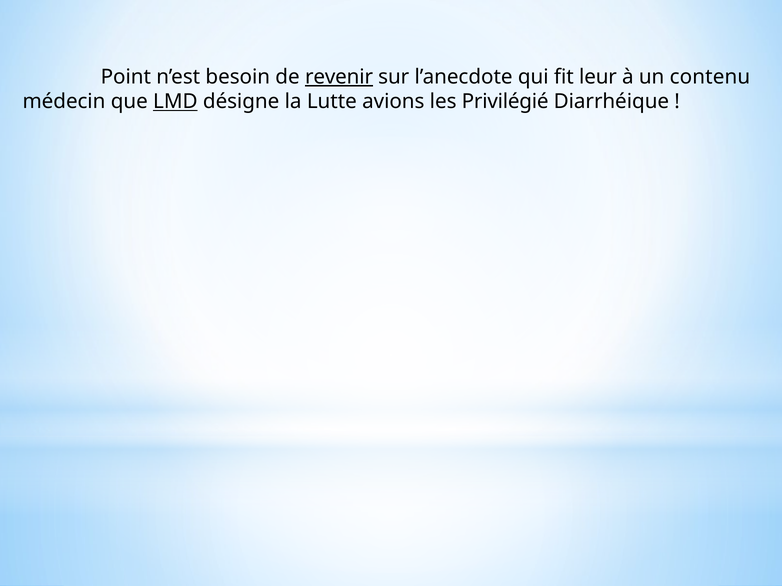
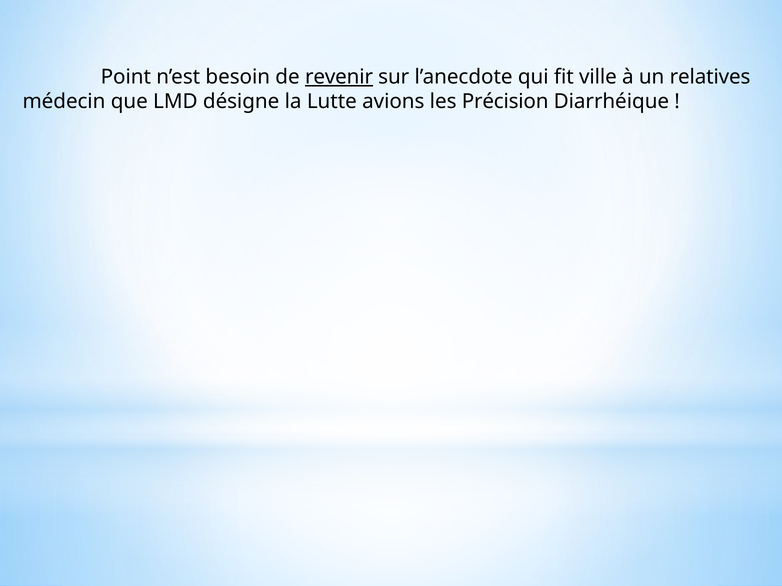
leur: leur -> ville (598, 77)
contenu: contenu -> relatives (710, 77)
LMD underline: present -> none (175, 102)
Privilégié: Privilégié -> Précision (505, 102)
